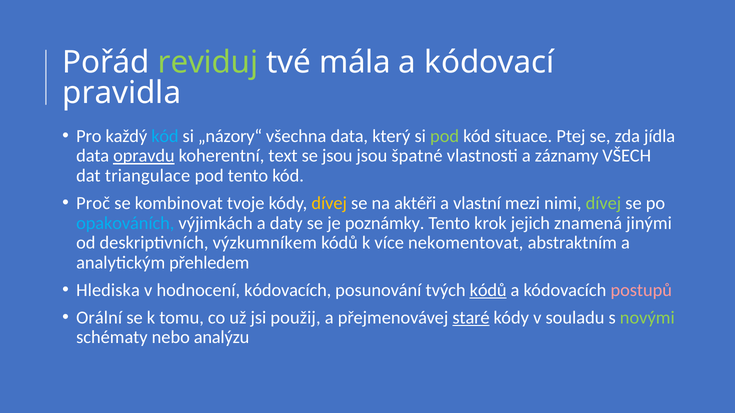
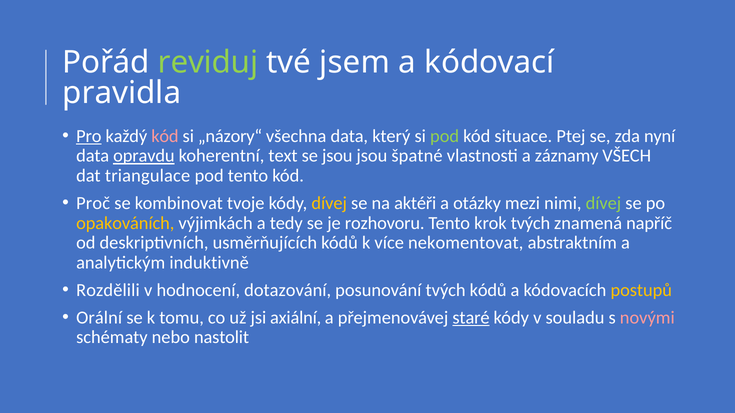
mála: mála -> jsem (355, 62)
Pro underline: none -> present (89, 136)
kód colour: light blue -> pink (165, 136)
jídla: jídla -> nyní (660, 136)
vlastní: vlastní -> otázky (477, 203)
opakováních colour: light blue -> yellow (125, 223)
daty: daty -> tedy (286, 223)
poznámky: poznámky -> rozhovoru (385, 223)
krok jejich: jejich -> tvých (530, 223)
jinými: jinými -> napříč (649, 223)
výzkumníkem: výzkumníkem -> usměrňujících (265, 243)
přehledem: přehledem -> induktivně (209, 263)
Hlediska: Hlediska -> Rozdělili (108, 290)
hodnocení kódovacích: kódovacích -> dotazování (288, 290)
kódů underline: present -> none (488, 290)
postupů colour: pink -> yellow (641, 290)
použij: použij -> axiální (296, 318)
novými colour: light green -> pink (647, 318)
analýzu: analýzu -> nastolit (222, 338)
